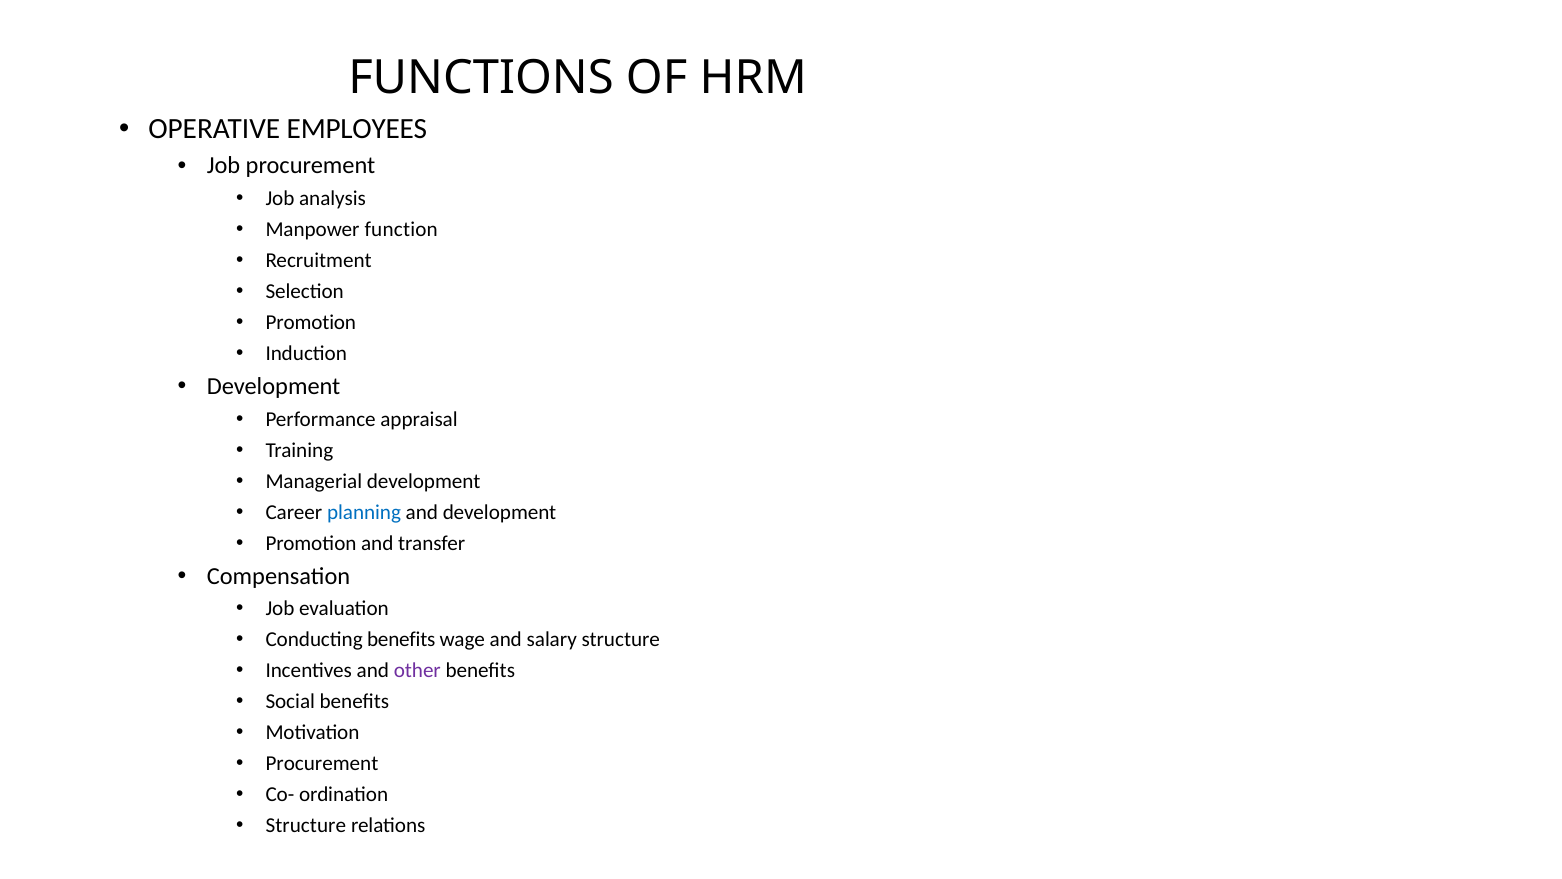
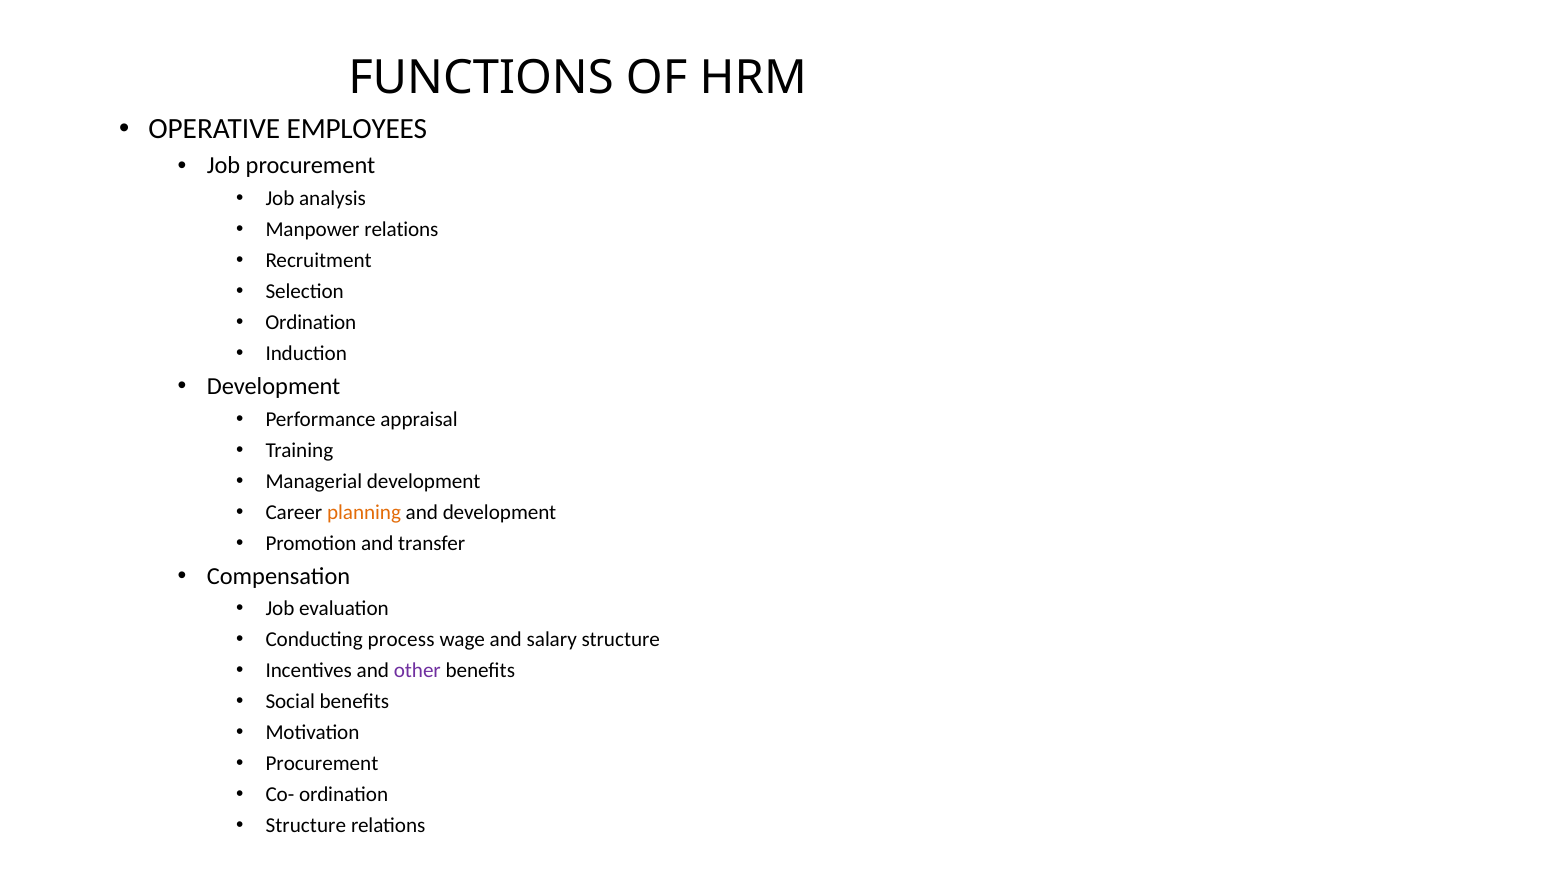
Manpower function: function -> relations (401, 230)
Promotion: Promotion -> Ordination (311, 323)
planning colour: blue -> orange (364, 512)
Conducting benefits: benefits -> process (401, 640)
